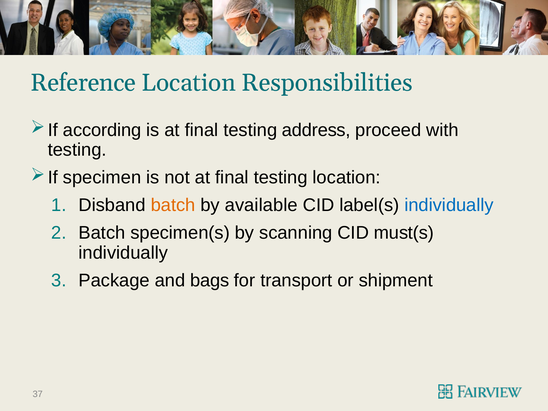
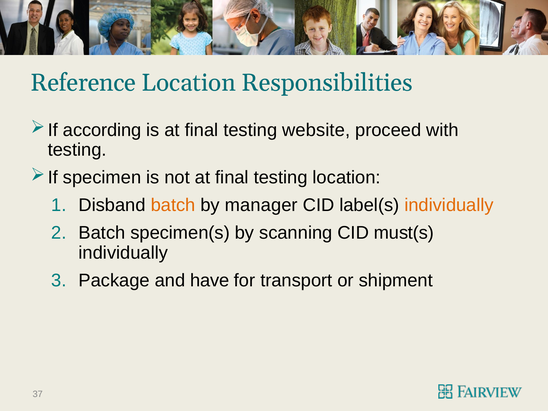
address: address -> website (316, 130)
available: available -> manager (261, 205)
individually colour: blue -> orange (449, 205)
bags: bags -> have (210, 280)
